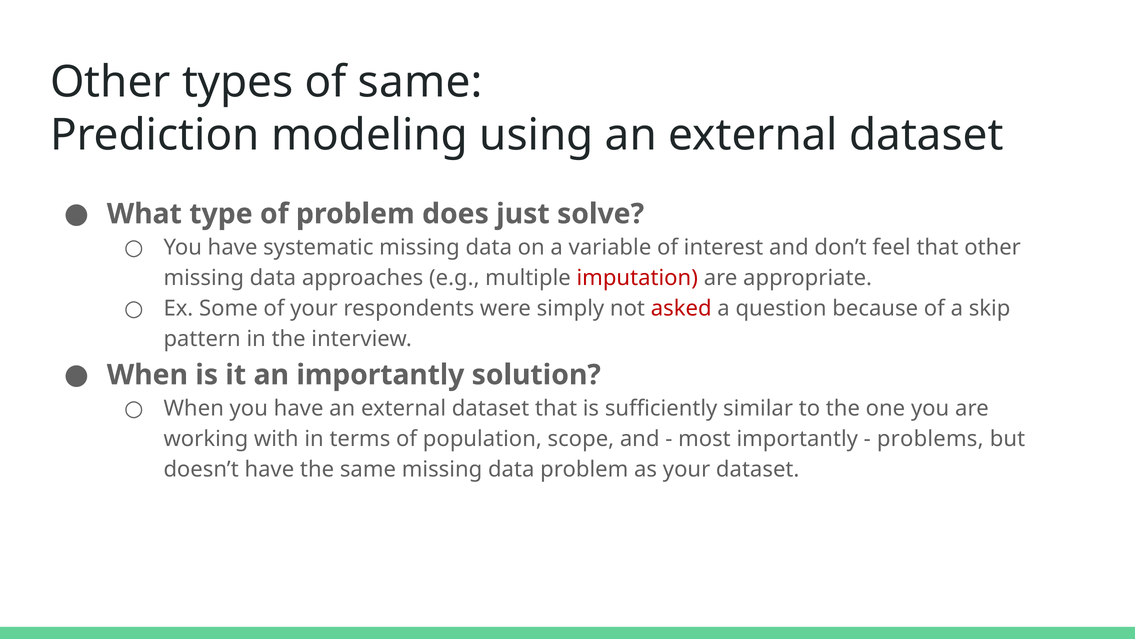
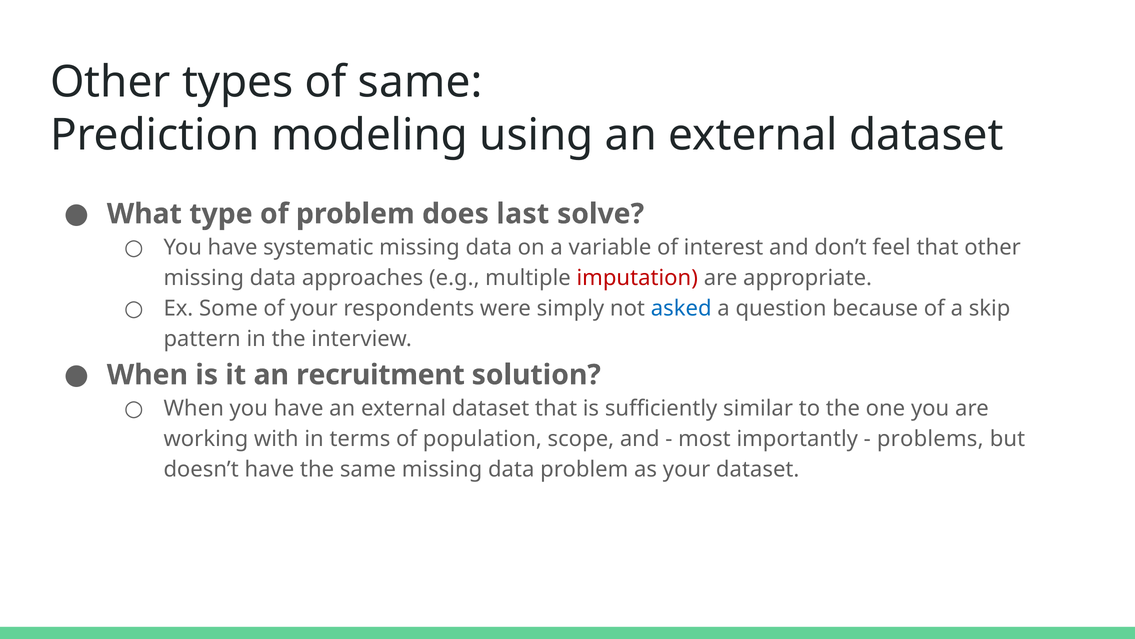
just: just -> last (523, 214)
asked colour: red -> blue (681, 308)
an importantly: importantly -> recruitment (380, 375)
